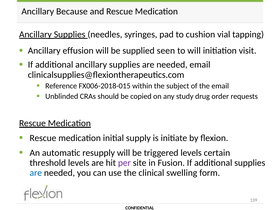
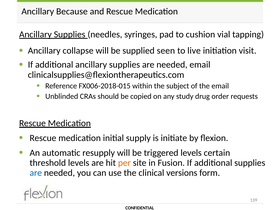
effusion: effusion -> collapse (78, 51)
to will: will -> live (194, 51)
per colour: purple -> orange (124, 163)
swelling: swelling -> versions (182, 173)
